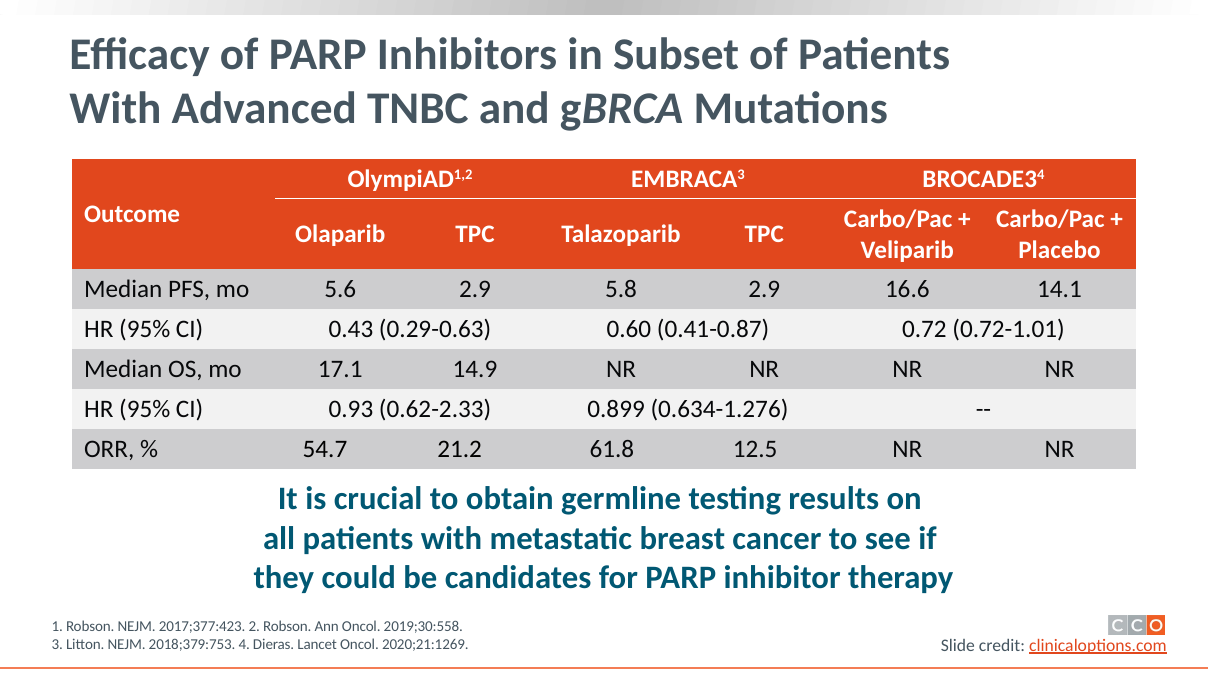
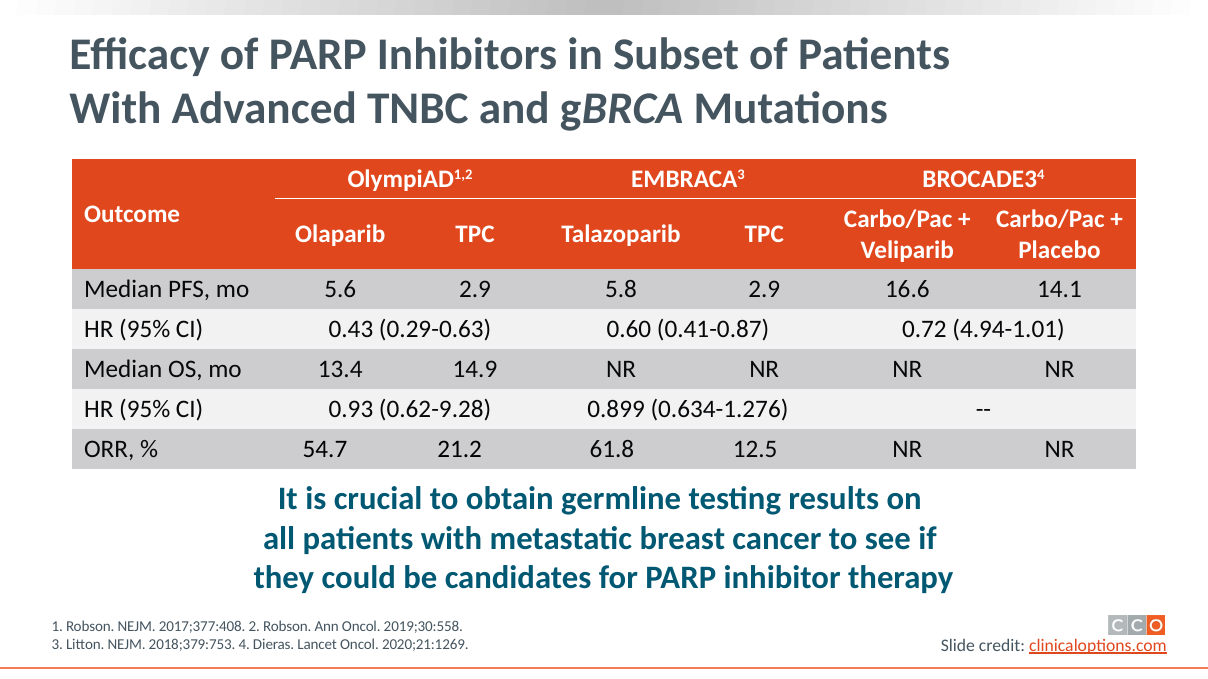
0.72-1.01: 0.72-1.01 -> 4.94-1.01 (1009, 330)
17.1: 17.1 -> 13.4 (340, 370)
0.62-2.33: 0.62-2.33 -> 0.62-9.28 (435, 410)
2017;377:423: 2017;377:423 -> 2017;377:408 (202, 627)
